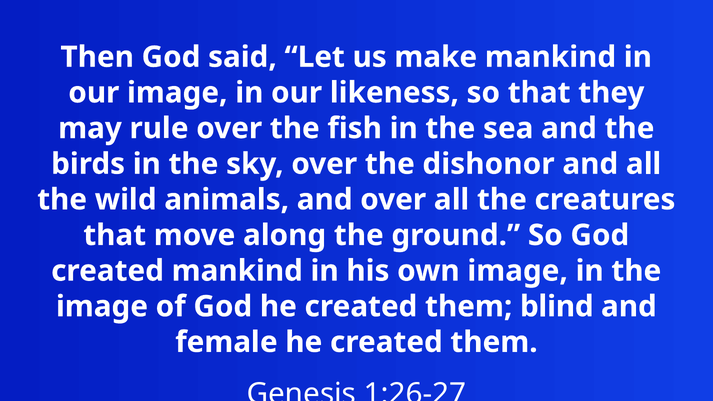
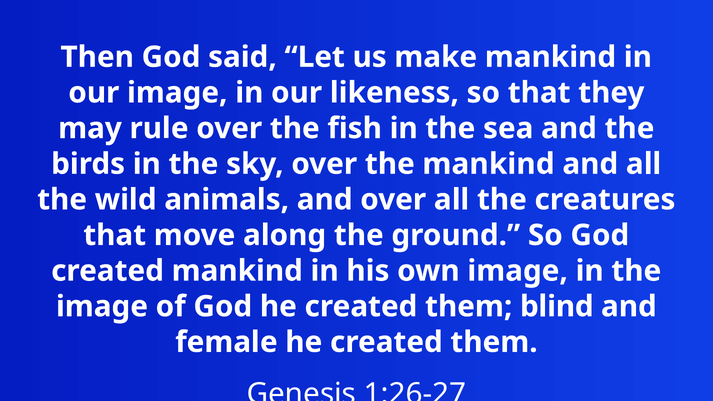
the dishonor: dishonor -> mankind (488, 164)
